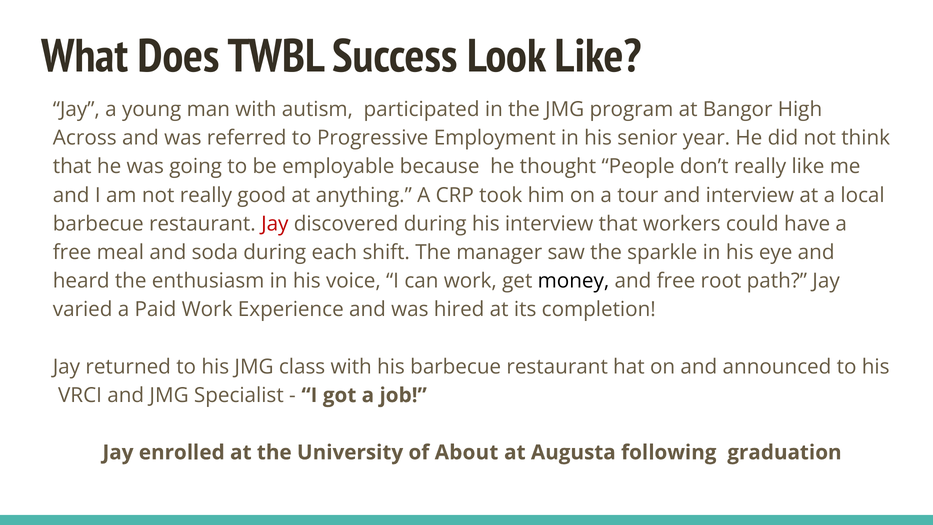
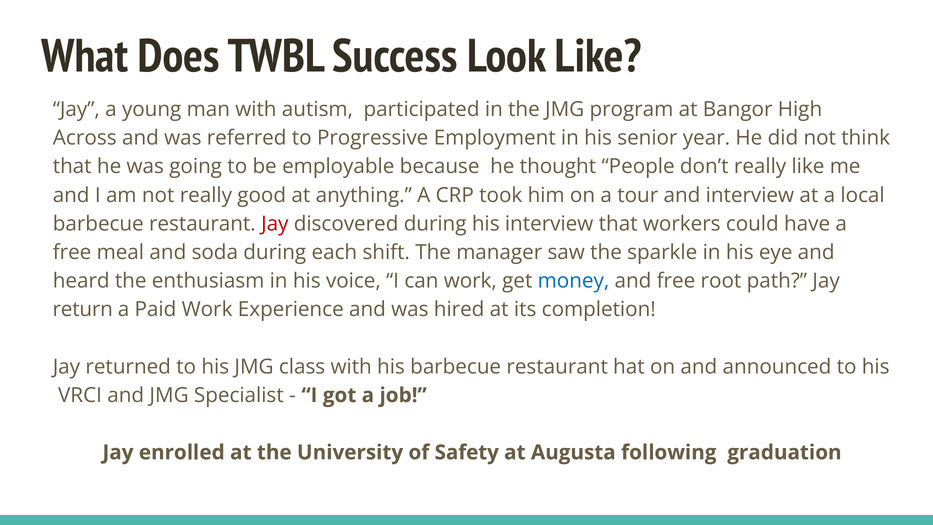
money colour: black -> blue (573, 281)
varied: varied -> return (83, 309)
About: About -> Safety (467, 452)
